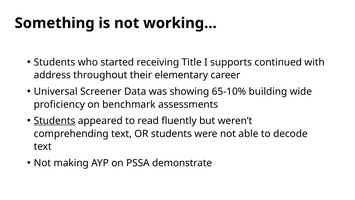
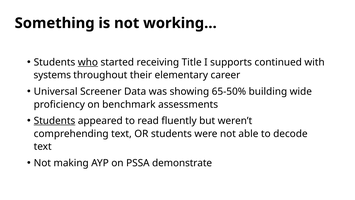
who underline: none -> present (88, 62)
address: address -> systems (52, 75)
65-10%: 65-10% -> 65-50% (229, 91)
